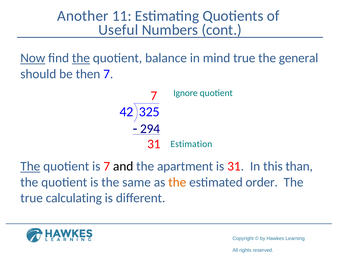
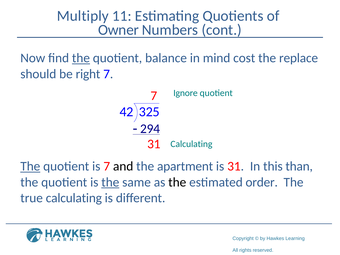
Another: Another -> Multiply (83, 16)
Useful: Useful -> Owner (118, 30)
Now underline: present -> none (33, 58)
mind true: true -> cost (244, 58)
general: general -> replace (299, 58)
then: then -> right (88, 74)
Estimation: Estimation -> Calculating (191, 144)
the underline: none -> present (110, 182)
the colour: orange -> black (177, 182)
